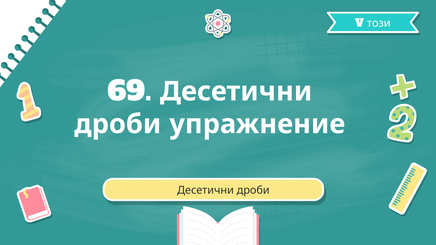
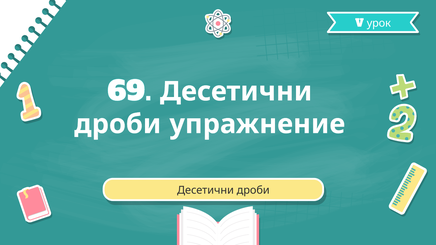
този: този -> урок (379, 23)
